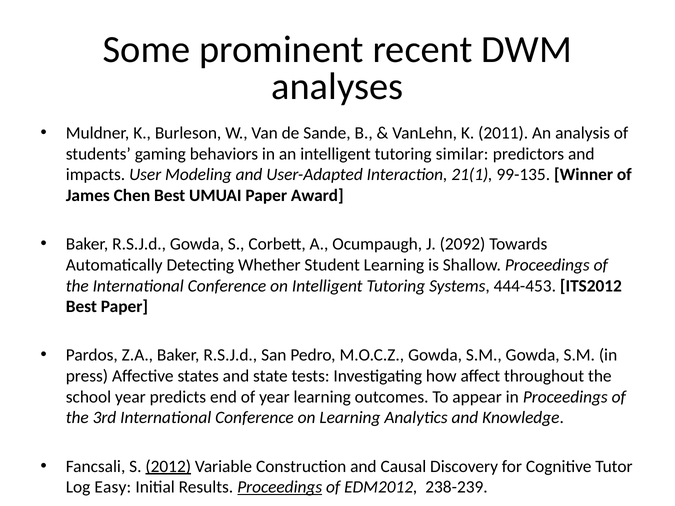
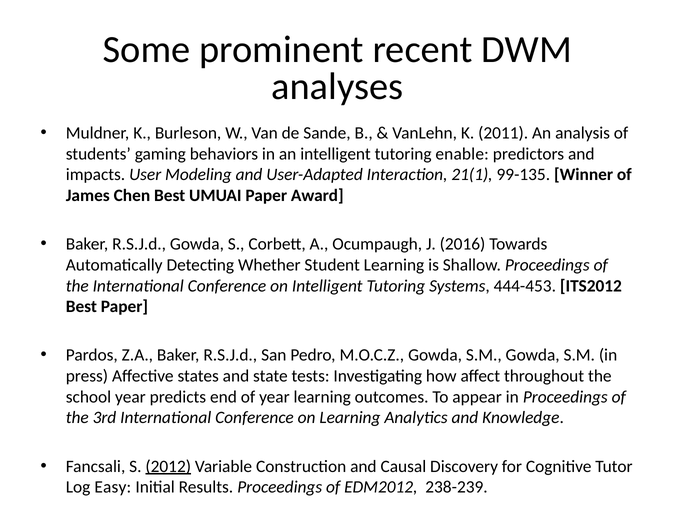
similar: similar -> enable (462, 154)
2092: 2092 -> 2016 (463, 244)
Proceedings underline: present -> none (280, 487)
